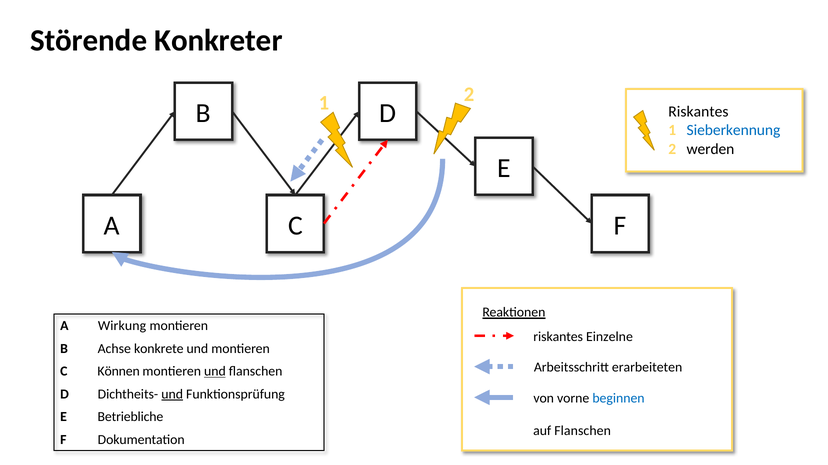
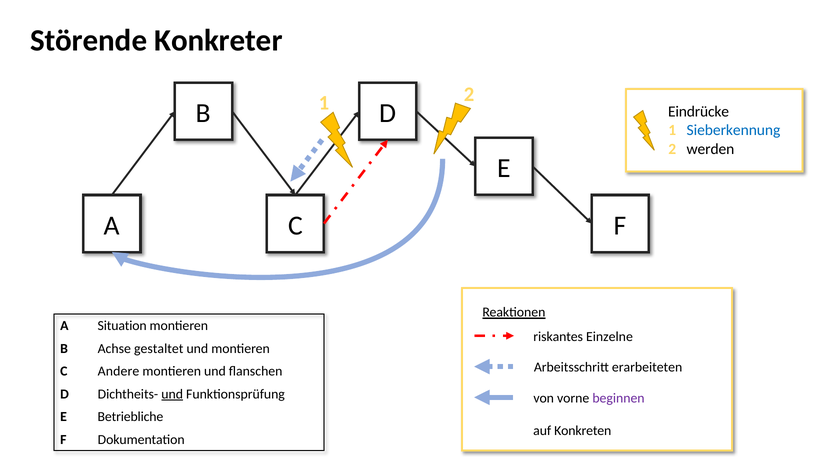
Riskantes: Riskantes -> Eindrücke (699, 112)
Wirkung: Wirkung -> Situation (122, 326)
konkrete: konkrete -> gestaltet (159, 349)
Können: Können -> Andere (119, 372)
und underline: present -> none (215, 372)
beginnen colour: blue -> purple (618, 399)
auf Flanschen: Flanschen -> Konkreten (583, 432)
